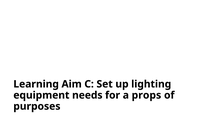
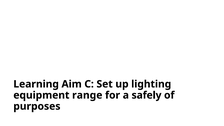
needs: needs -> range (87, 95)
props: props -> safely (147, 95)
